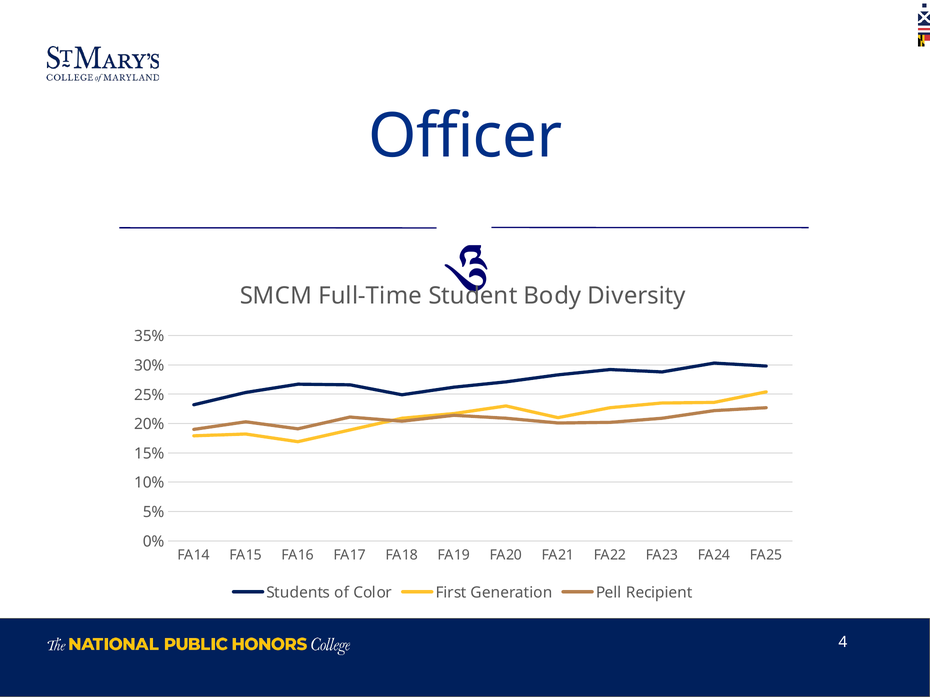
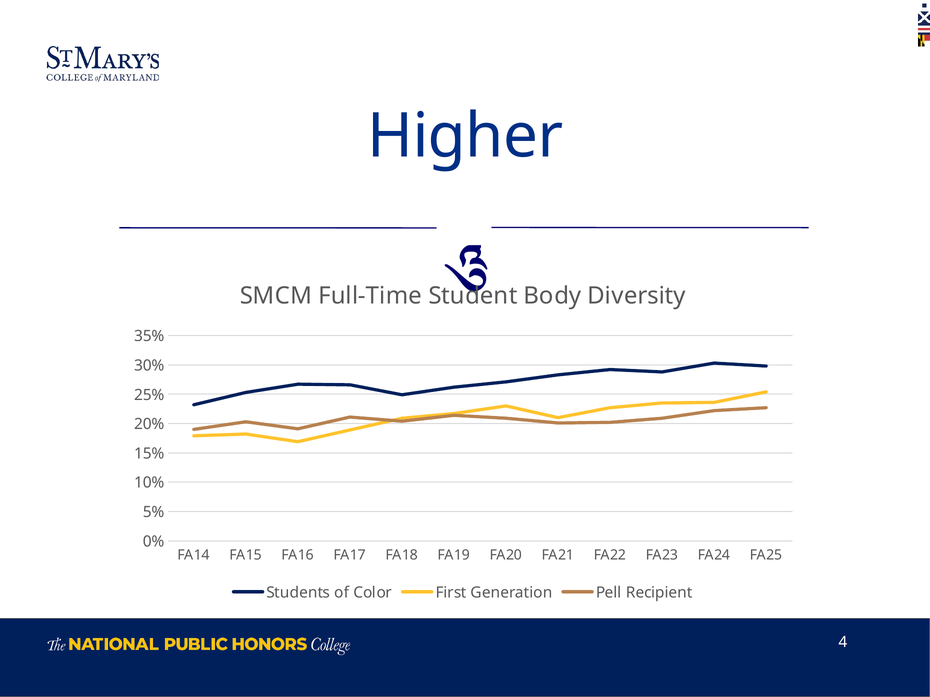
Officer: Officer -> Higher (465, 137)
